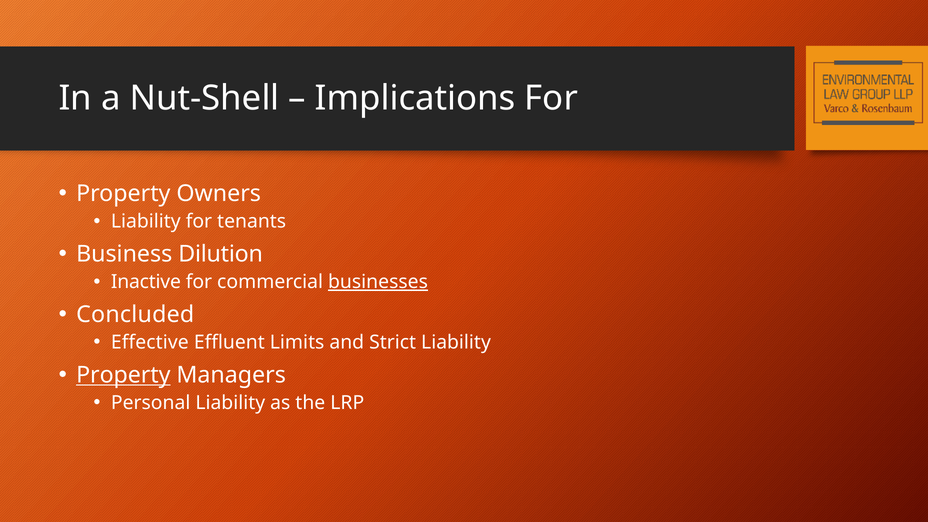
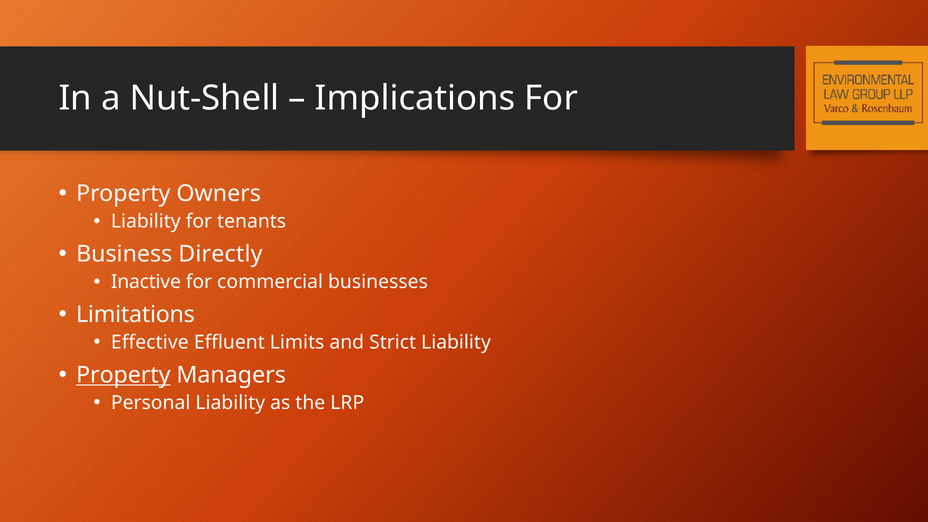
Dilution: Dilution -> Directly (220, 254)
businesses underline: present -> none (378, 282)
Concluded: Concluded -> Limitations (135, 315)
